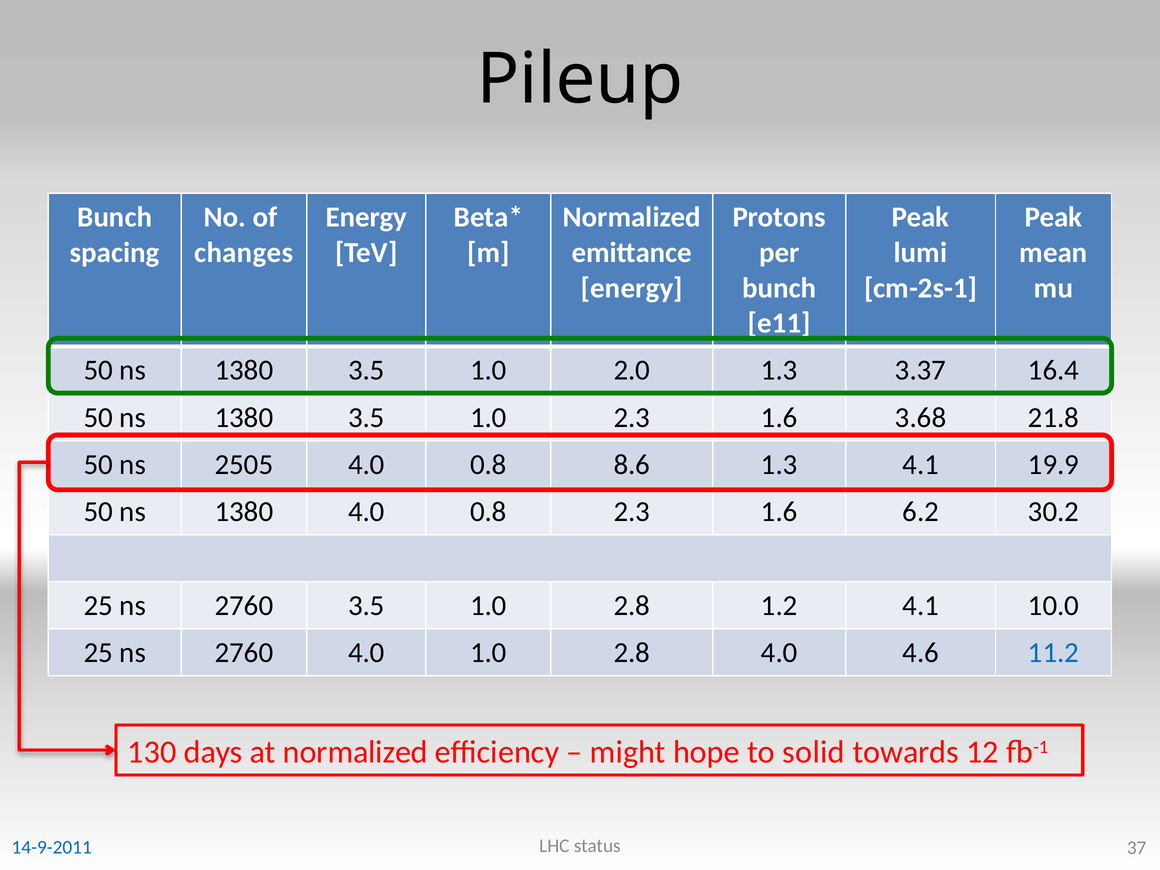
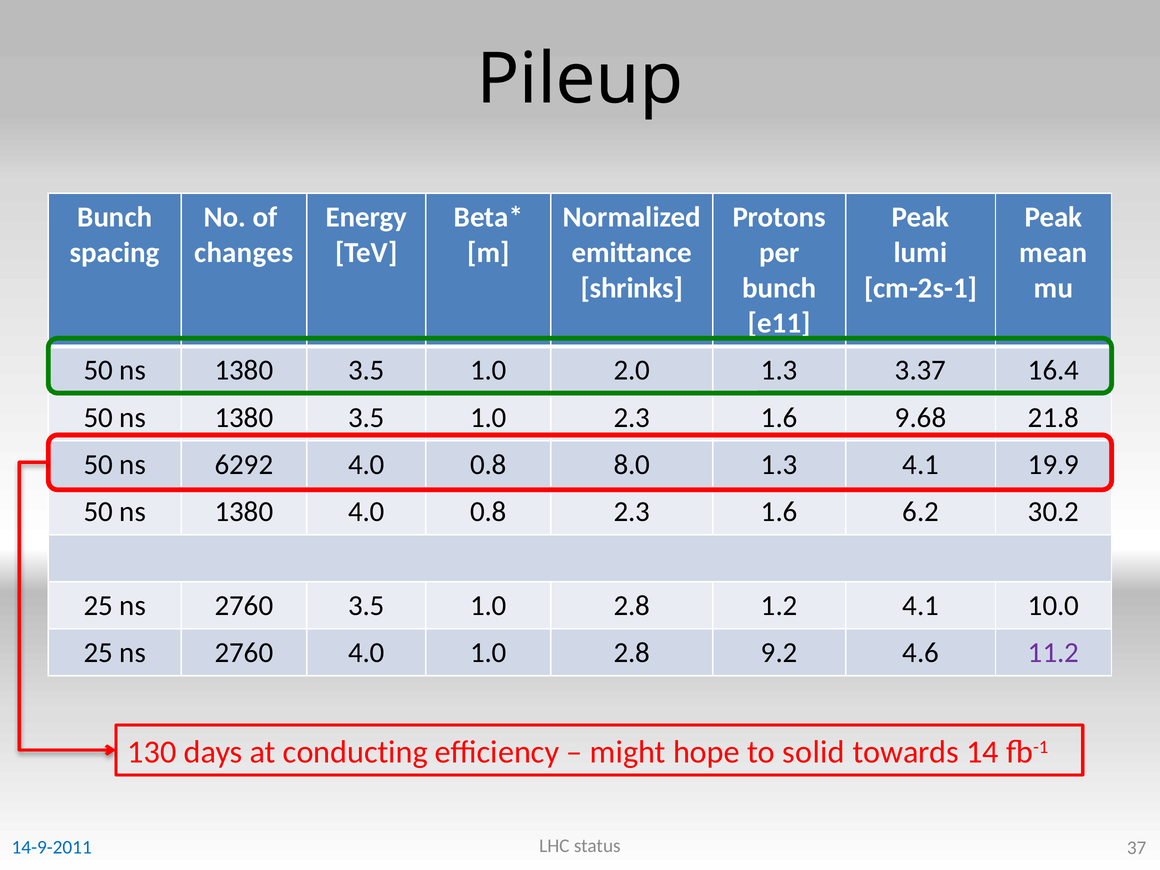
energy: energy -> shrinks (632, 288)
3.68: 3.68 -> 9.68 (921, 417)
2505: 2505 -> 6292 (244, 464)
8.6: 8.6 -> 8.0 (632, 464)
2.8 4.0: 4.0 -> 9.2 (779, 653)
11.2 colour: blue -> purple (1053, 653)
at normalized: normalized -> conducting (355, 752)
12: 12 -> 14 (982, 752)
